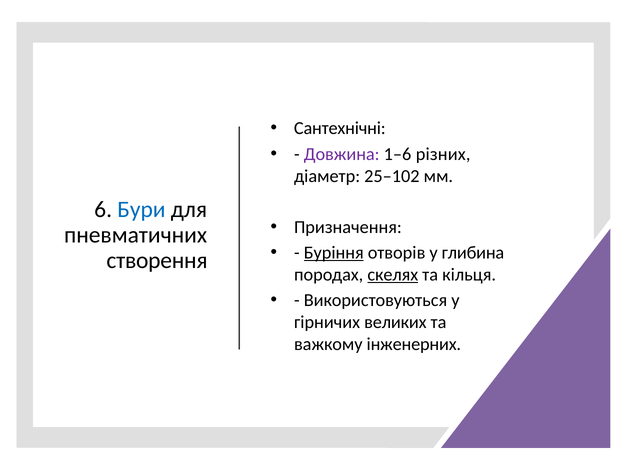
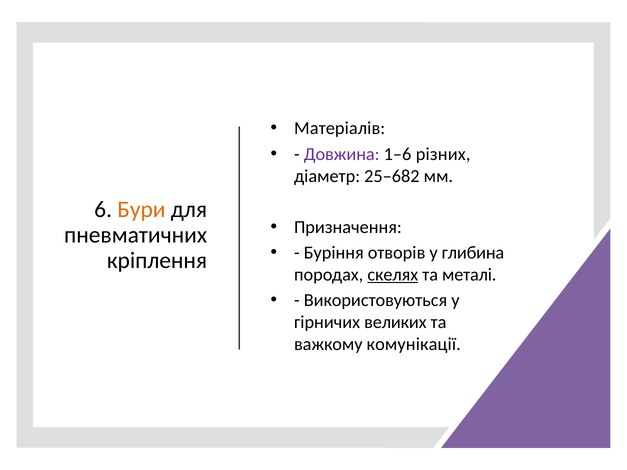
Сантехнічні: Сантехнічні -> Матеріалів (340, 129)
25–102: 25–102 -> 25–682 (392, 176)
Бури colour: blue -> orange (141, 210)
Буріння underline: present -> none (334, 253)
створення: створення -> кріплення (157, 260)
кільця: кільця -> металі (469, 275)
інженерних: інженерних -> комунікації (414, 344)
